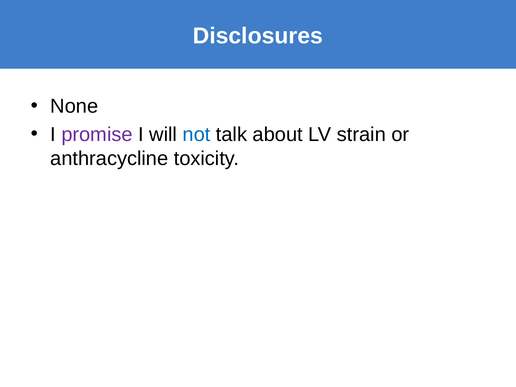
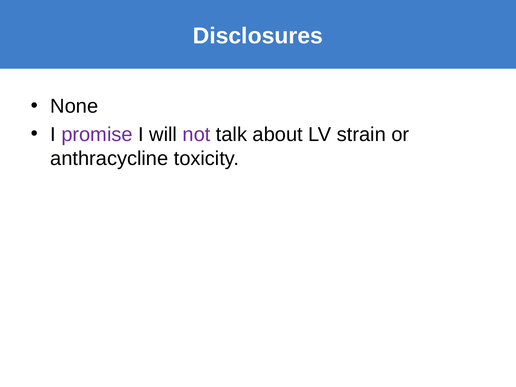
not colour: blue -> purple (196, 134)
